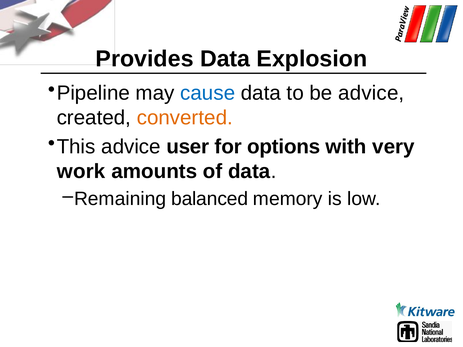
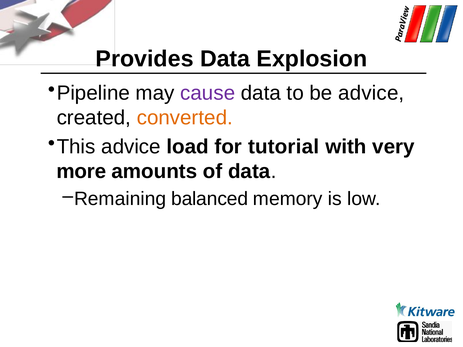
cause colour: blue -> purple (208, 93)
user: user -> load (188, 147)
options: options -> tutorial (284, 147)
work: work -> more (81, 171)
